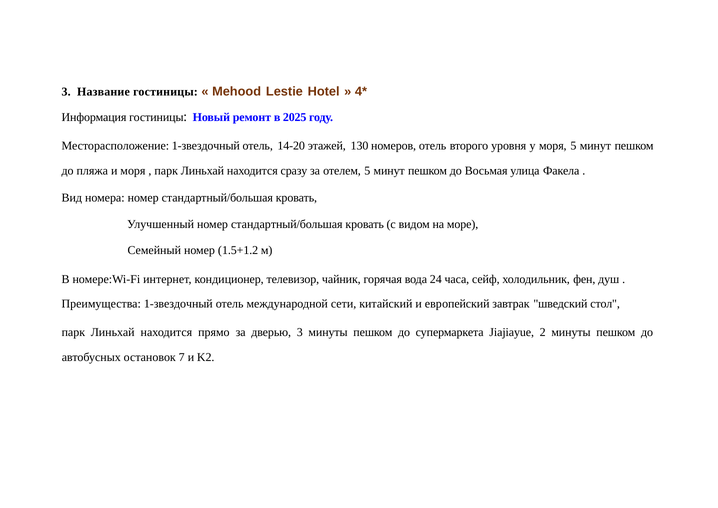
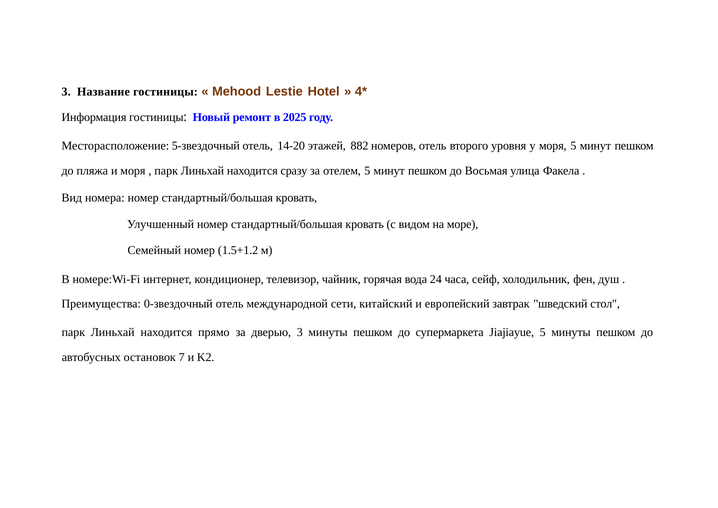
Месторасположение 1-звездочный: 1-звездочный -> 5-звездочный (206, 146)
130: 130 -> 882 (359, 146)
Преимущества 1-звездочный: 1-звездочный -> 0-звездочный (178, 304)
Jiajiayue 2: 2 -> 5 (543, 332)
